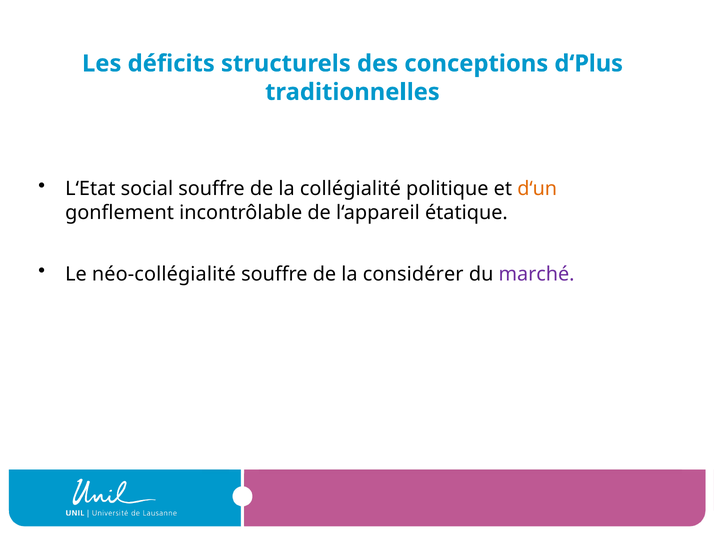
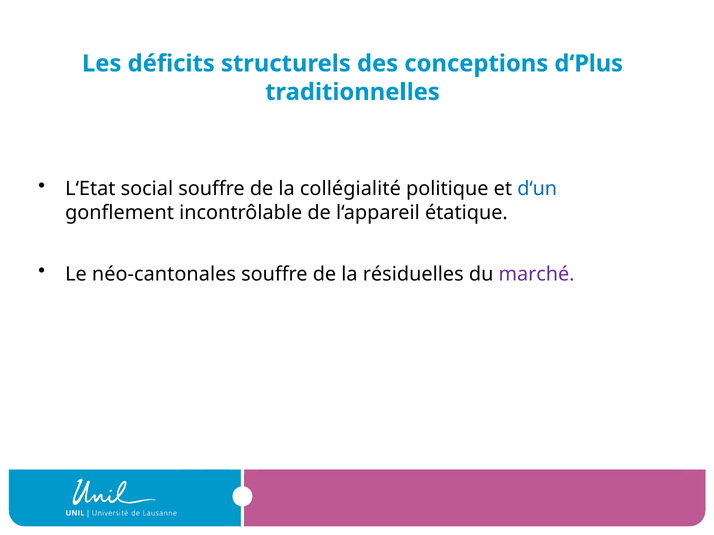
d‘un colour: orange -> blue (537, 189)
néo-collégialité: néo-collégialité -> néo-cantonales (164, 274)
considérer: considérer -> résiduelles (413, 274)
